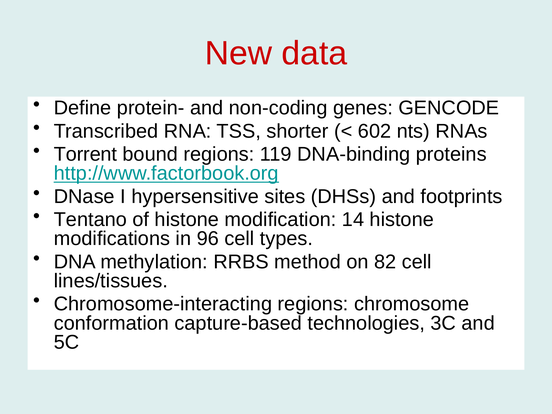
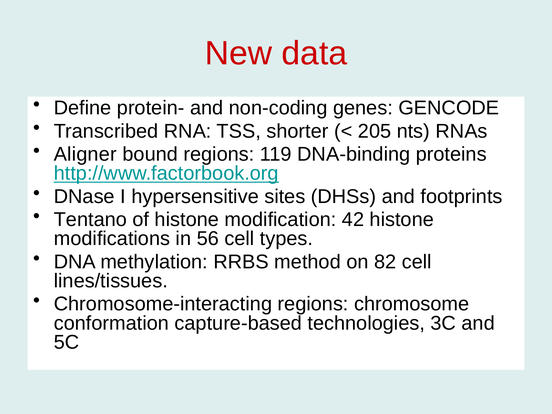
602: 602 -> 205 (375, 131)
Torrent: Torrent -> Aligner (85, 154)
14: 14 -> 42 (353, 220)
96: 96 -> 56 (208, 239)
